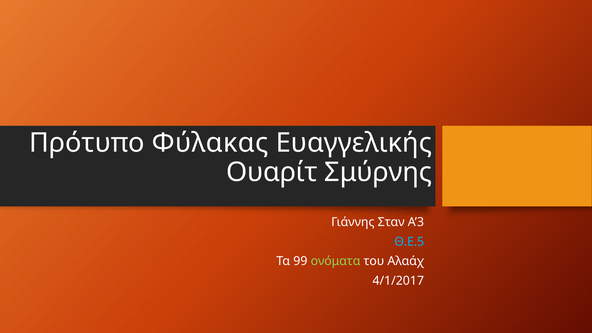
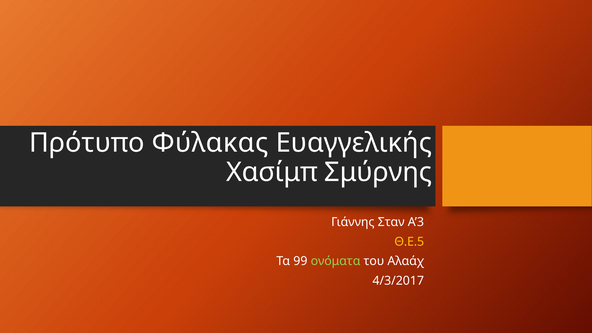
Ουαρίτ: Ουαρίτ -> Χασίμπ (272, 172)
Θ.Ε.5 colour: light blue -> yellow (409, 242)
4/1/2017: 4/1/2017 -> 4/3/2017 (398, 281)
